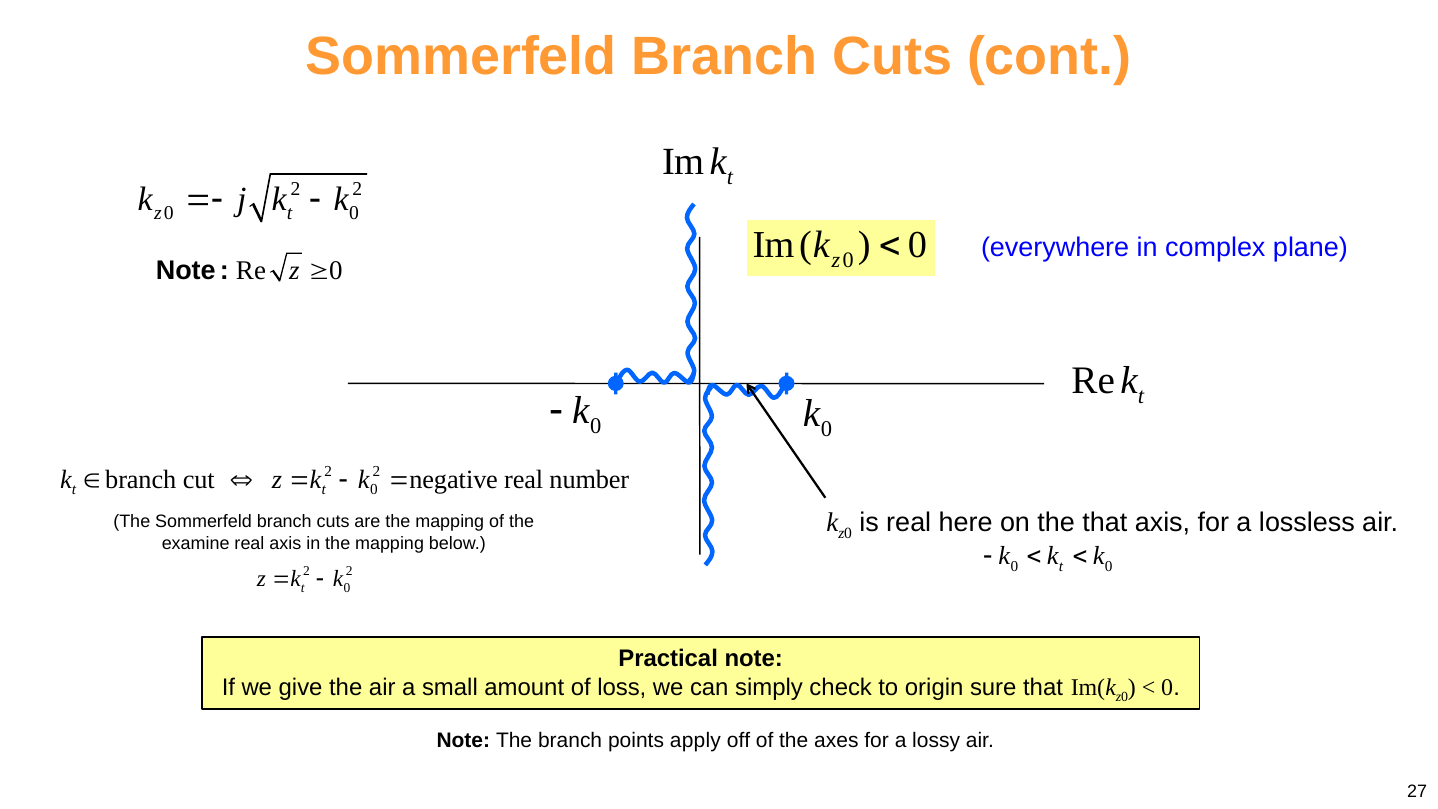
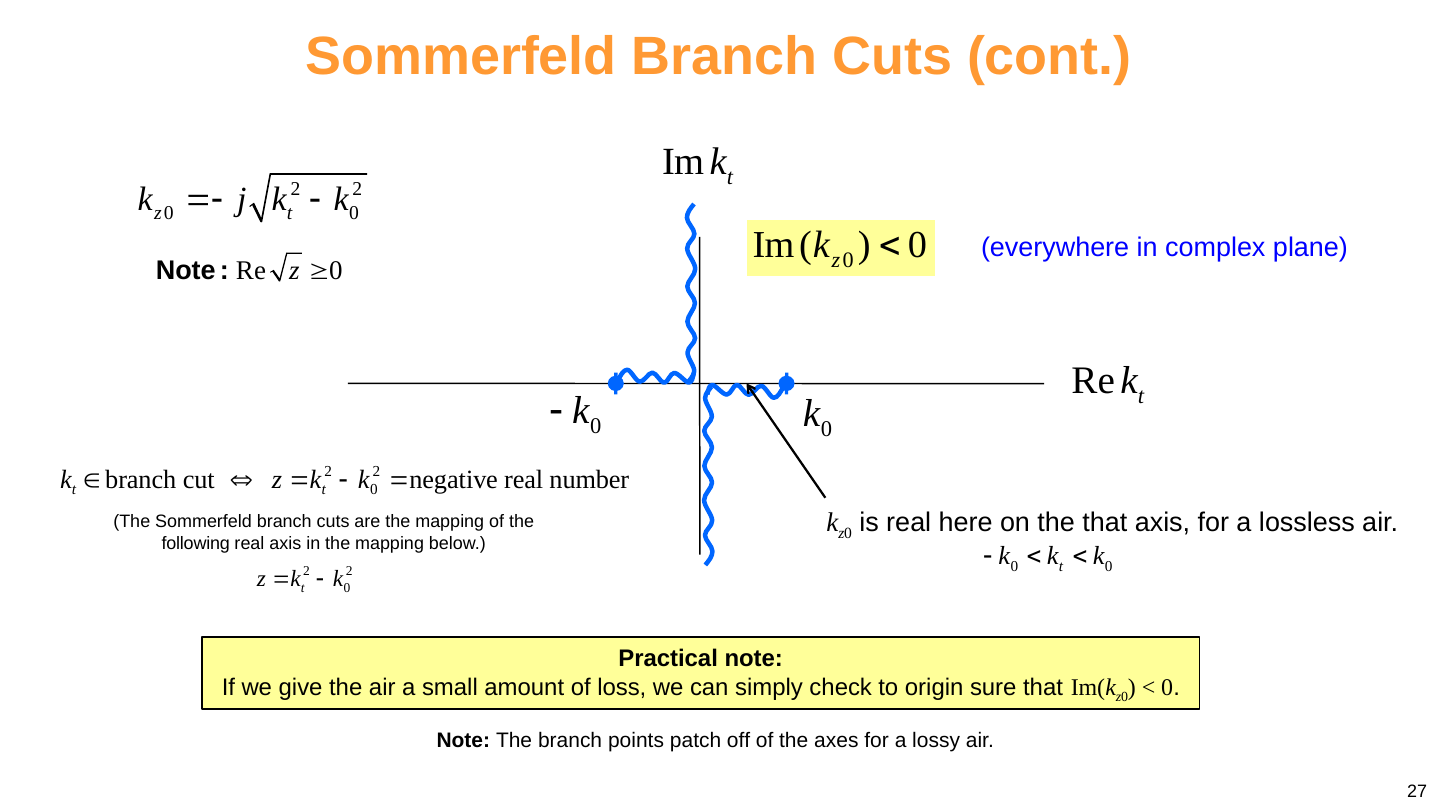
examine: examine -> following (196, 543)
apply: apply -> patch (696, 741)
